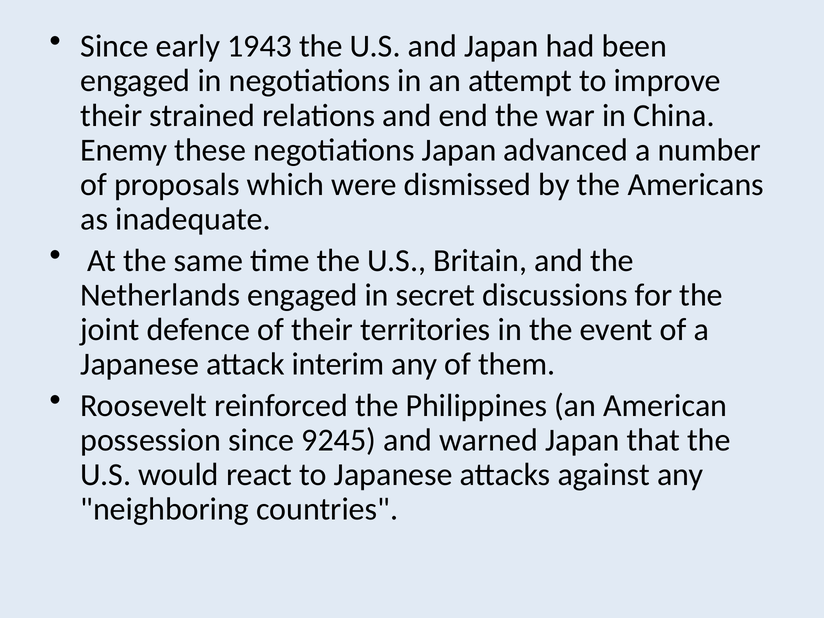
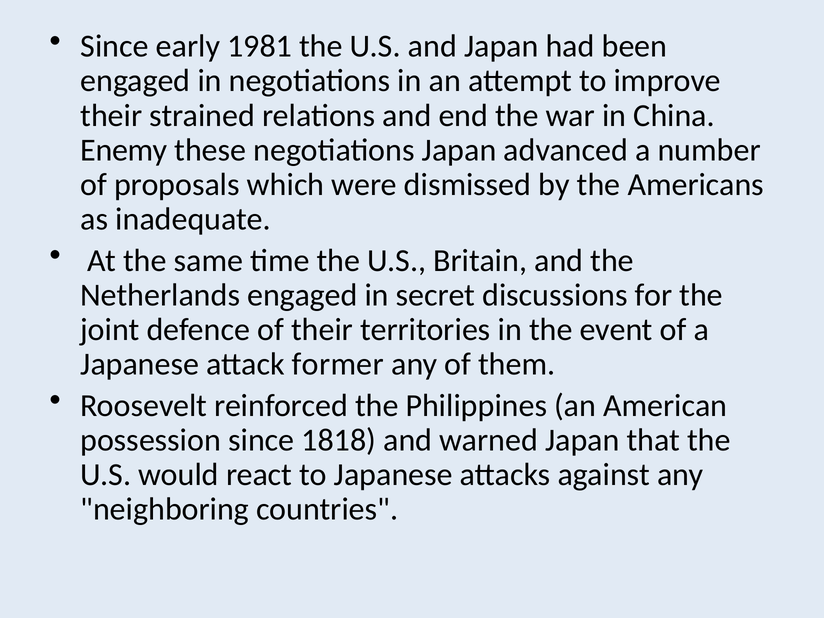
1943: 1943 -> 1981 (260, 46)
interim: interim -> former (338, 364)
9245: 9245 -> 1818 (339, 440)
